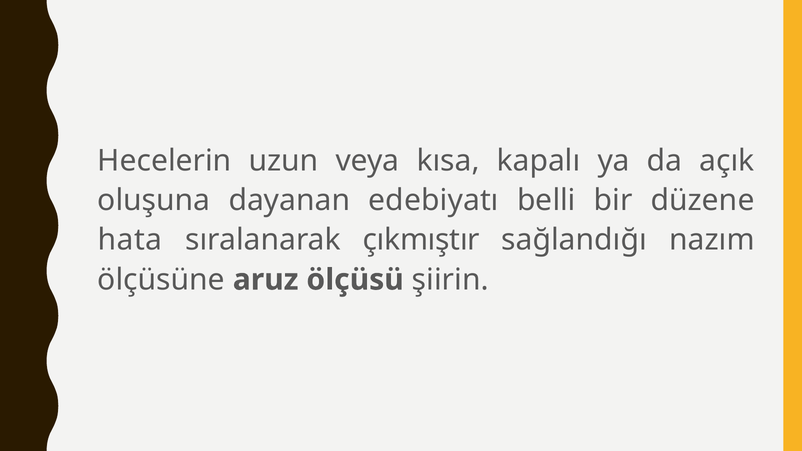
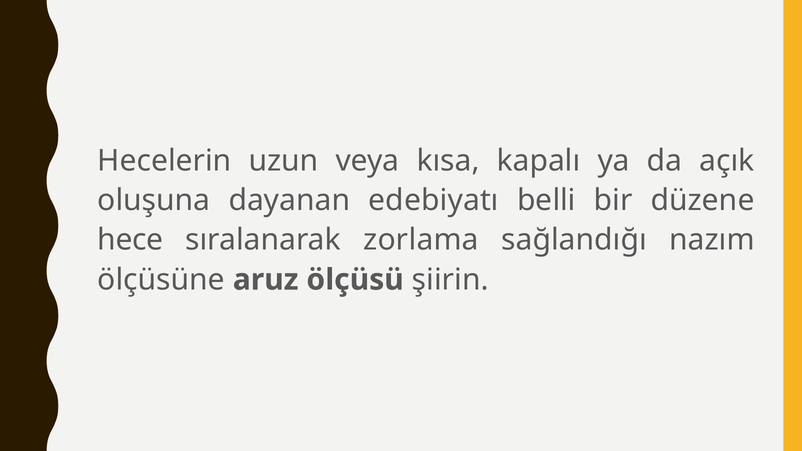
hata: hata -> hece (130, 240)
çıkmıştır: çıkmıştır -> zorlama (421, 240)
